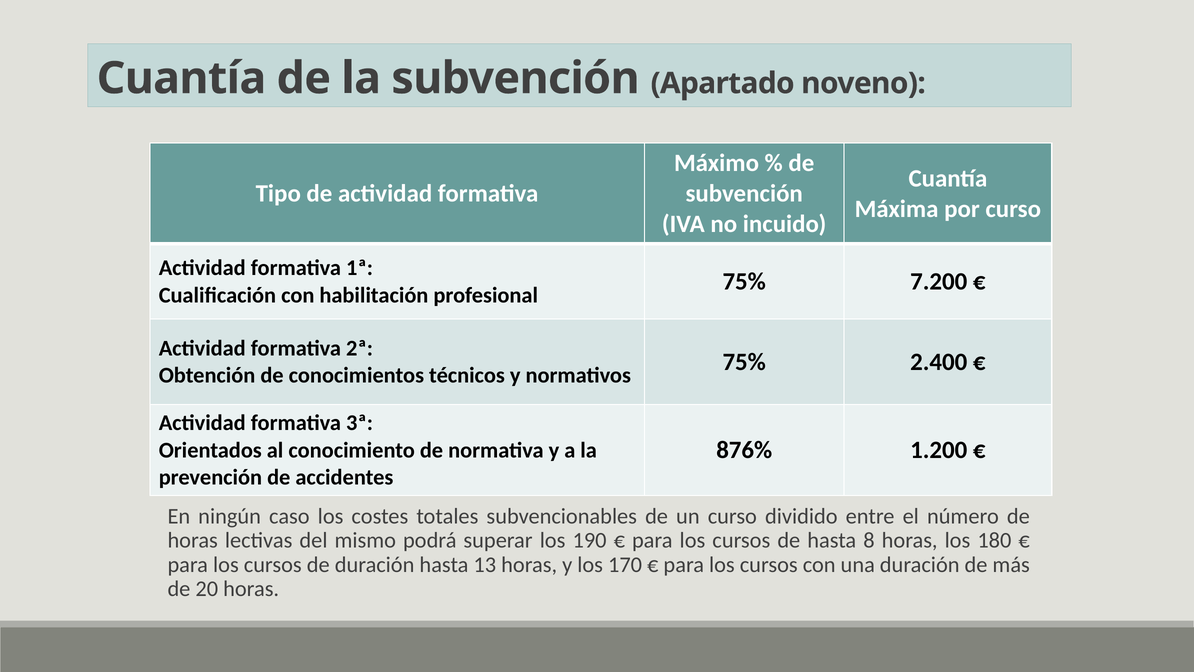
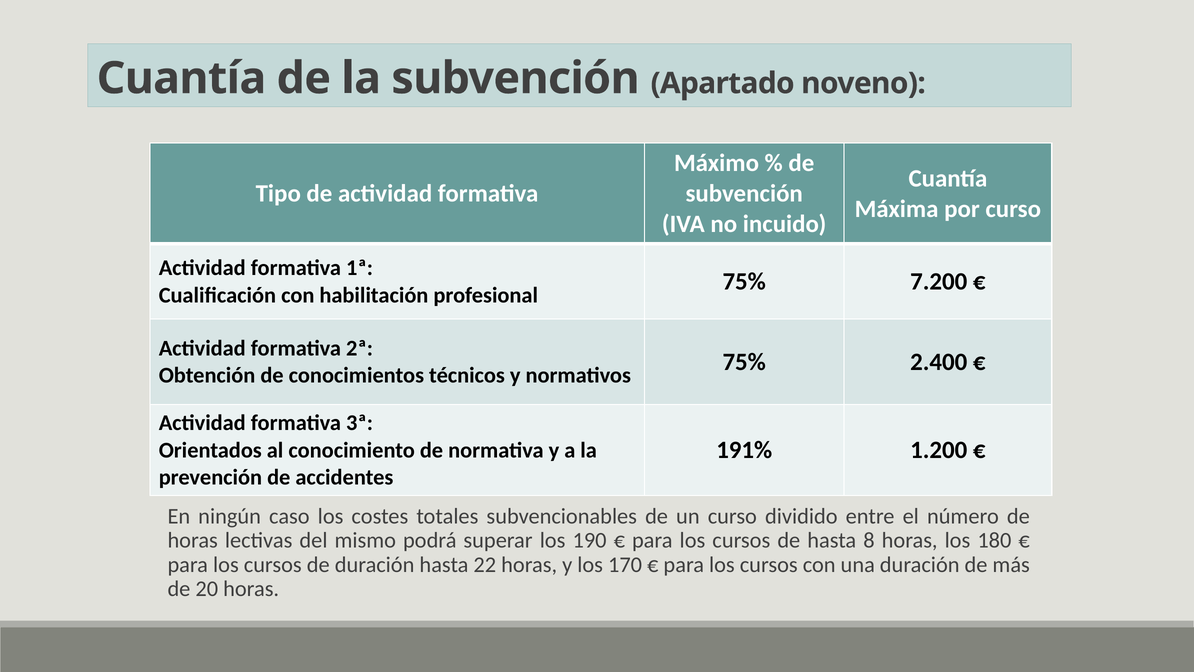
876%: 876% -> 191% (744, 450)
13: 13 -> 22 (485, 564)
